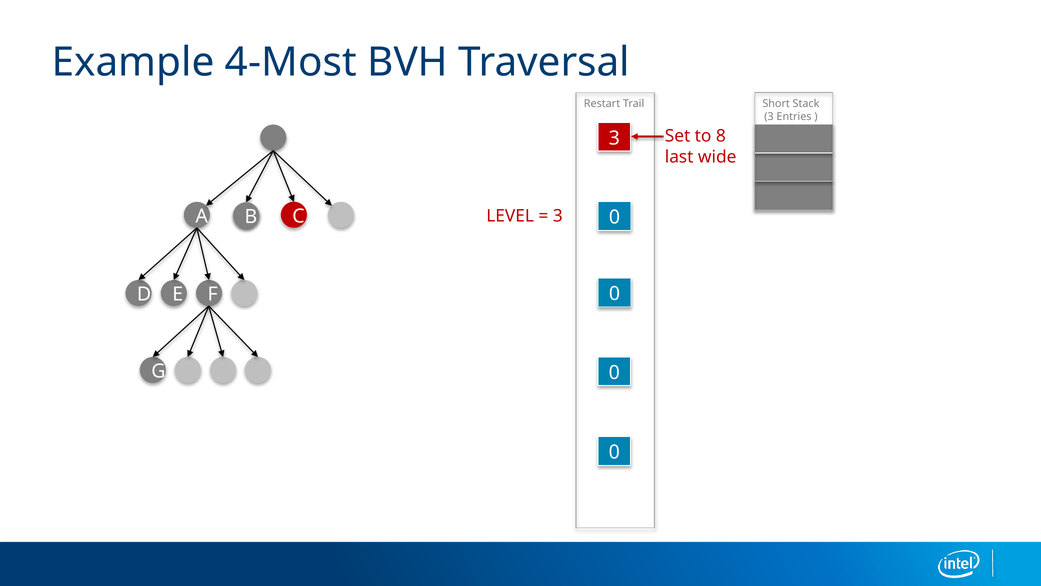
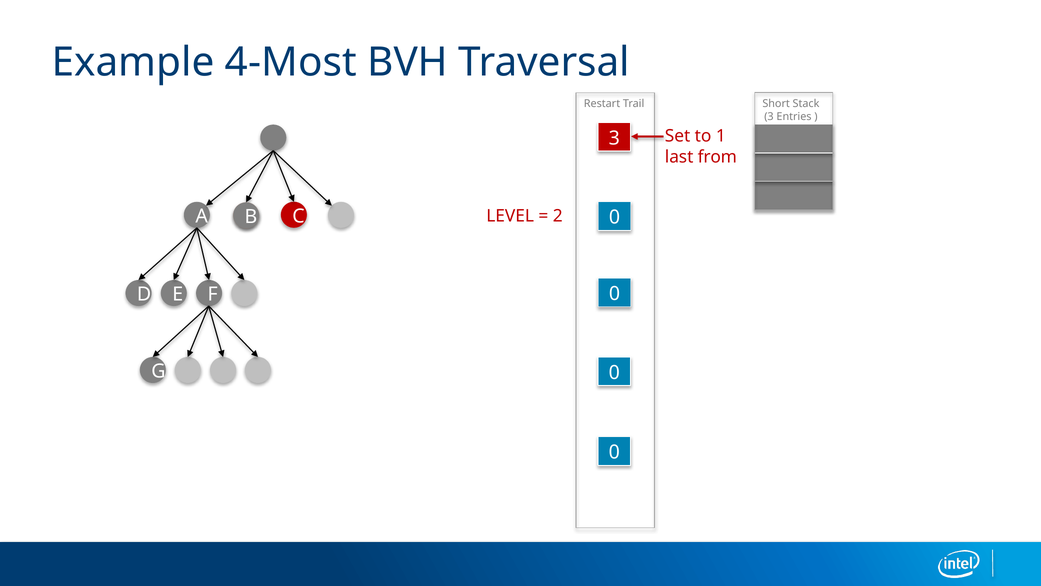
8: 8 -> 1 (721, 136)
wide: wide -> from (717, 157)
3: 3 -> 2 (558, 216)
